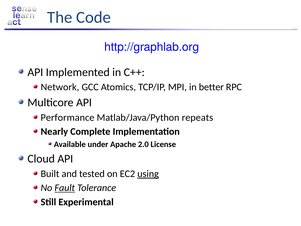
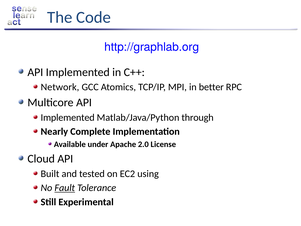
Performance: Performance -> Implemented (68, 117)
repeats: repeats -> through (198, 117)
using underline: present -> none (148, 174)
